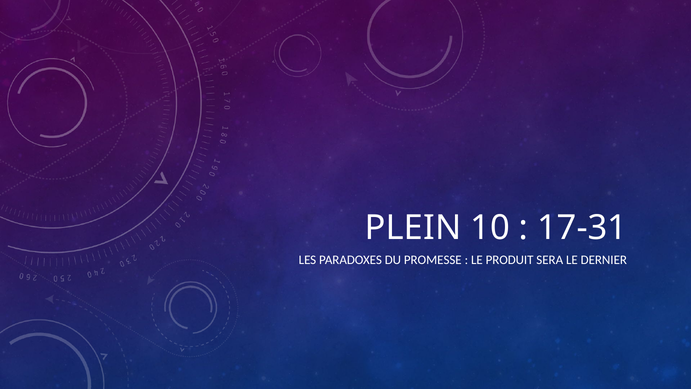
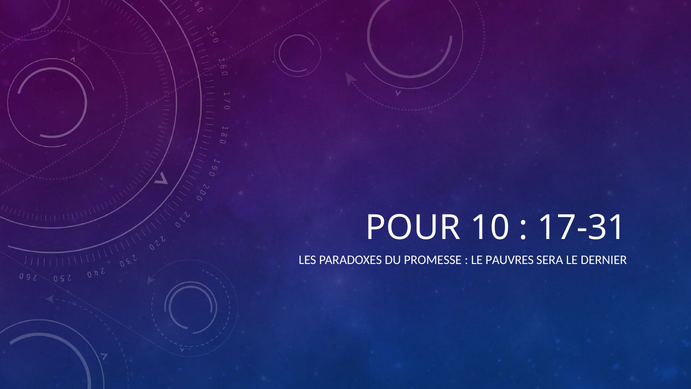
PLEIN: PLEIN -> POUR (413, 228)
PRODUIT: PRODUIT -> PAUVRES (510, 260)
